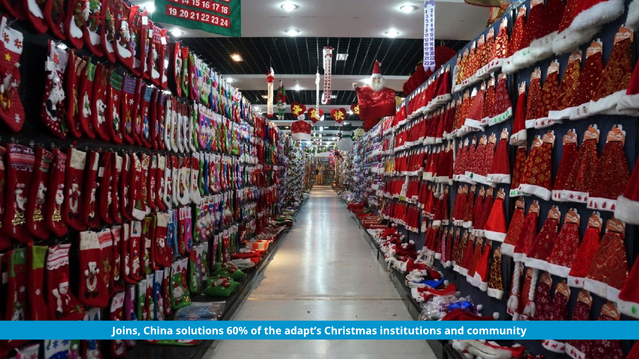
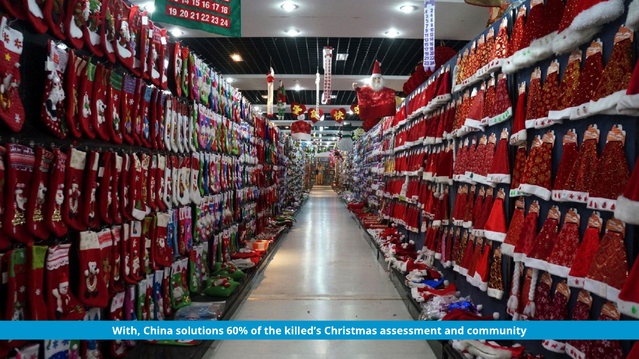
Joins: Joins -> With (126, 331)
adapt’s: adapt’s -> killed’s (303, 331)
institutions: institutions -> assessment (411, 331)
